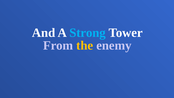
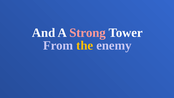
Strong colour: light blue -> pink (87, 33)
